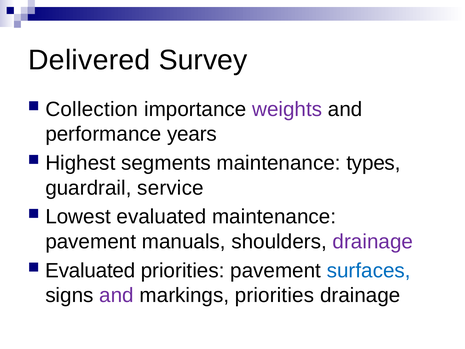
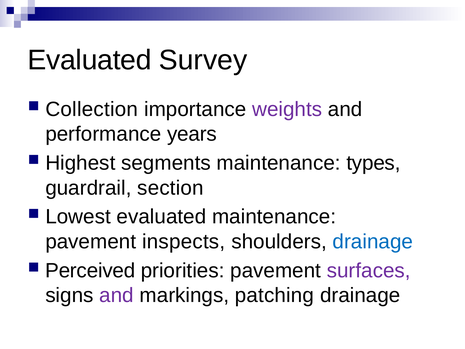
Delivered: Delivered -> Evaluated (90, 60)
service: service -> section (170, 188)
manuals: manuals -> inspects (184, 241)
drainage colour: purple -> blue (373, 241)
Evaluated: Evaluated -> Perceived (90, 270)
surfaces colour: blue -> purple (369, 270)
markings priorities: priorities -> patching (275, 295)
